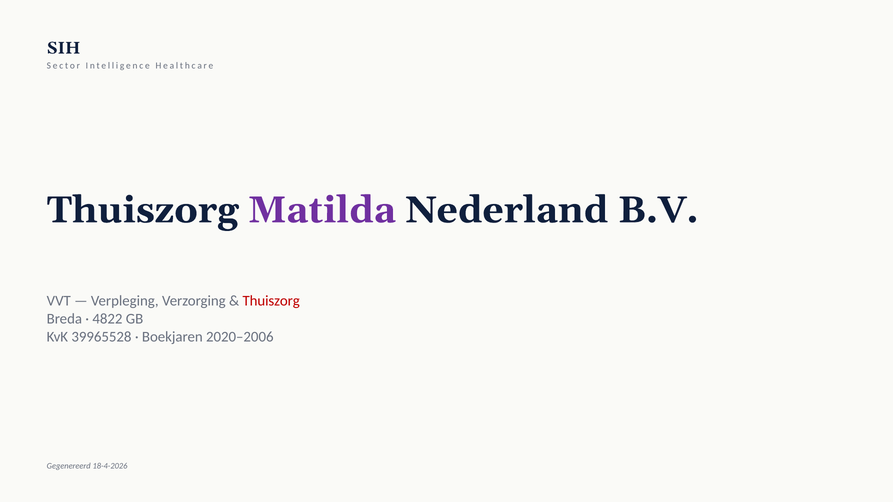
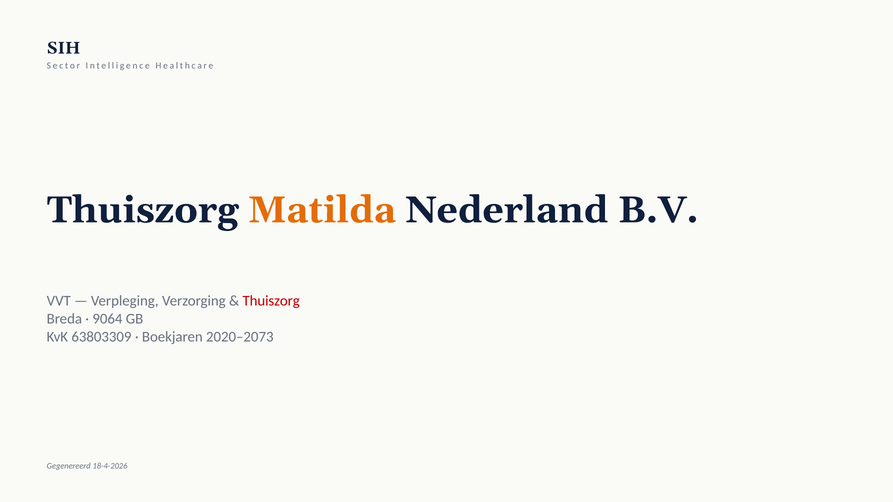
Matilda colour: purple -> orange (322, 210)
4822: 4822 -> 9064 (107, 319)
39965528: 39965528 -> 63803309 (101, 337)
2020–2006: 2020–2006 -> 2020–2073 (240, 337)
